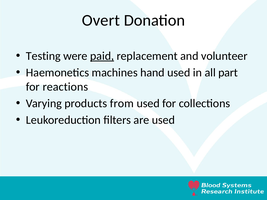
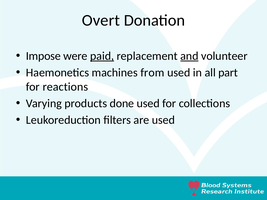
Testing: Testing -> Impose (43, 56)
and underline: none -> present (189, 56)
hand: hand -> from (152, 73)
from: from -> done (122, 103)
